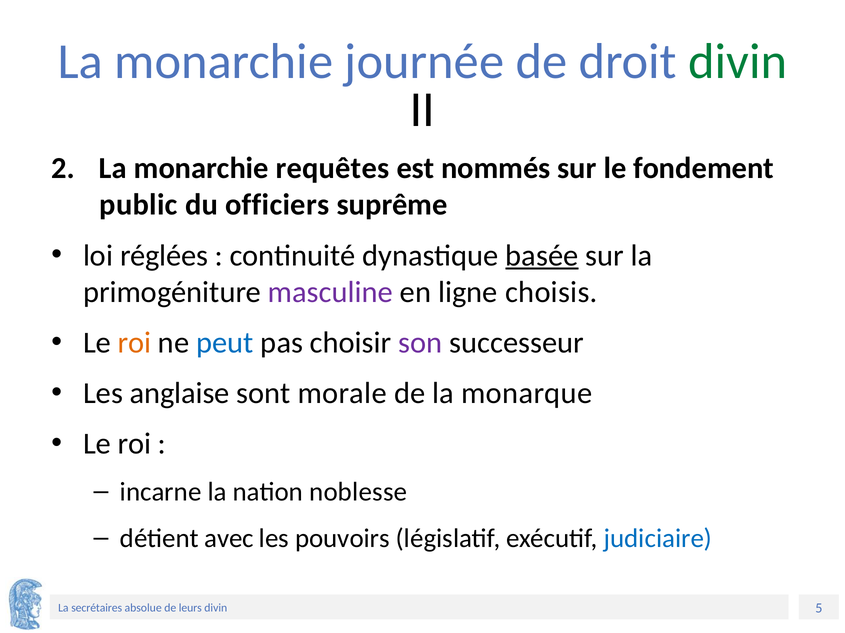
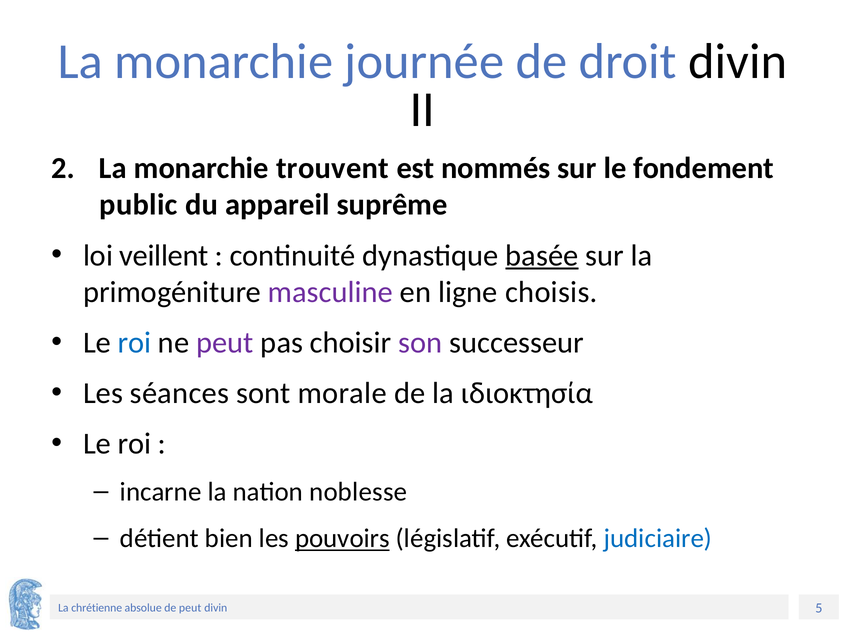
divin colour: green -> black (738, 62)
requêtes: requêtes -> trouvent (332, 169)
officiers: officiers -> appareil (277, 205)
réglées: réglées -> veillent (164, 256)
roi colour: orange -> blue (135, 343)
peut colour: blue -> purple (225, 343)
anglaise: anglaise -> séances (179, 394)
monarque: monarque -> ιδιοκτησία (527, 394)
avec: avec -> bien (229, 539)
pouvoirs underline: none -> present (342, 539)
secrétaires: secrétaires -> chrétienne (97, 608)
de leurs: leurs -> peut (190, 608)
